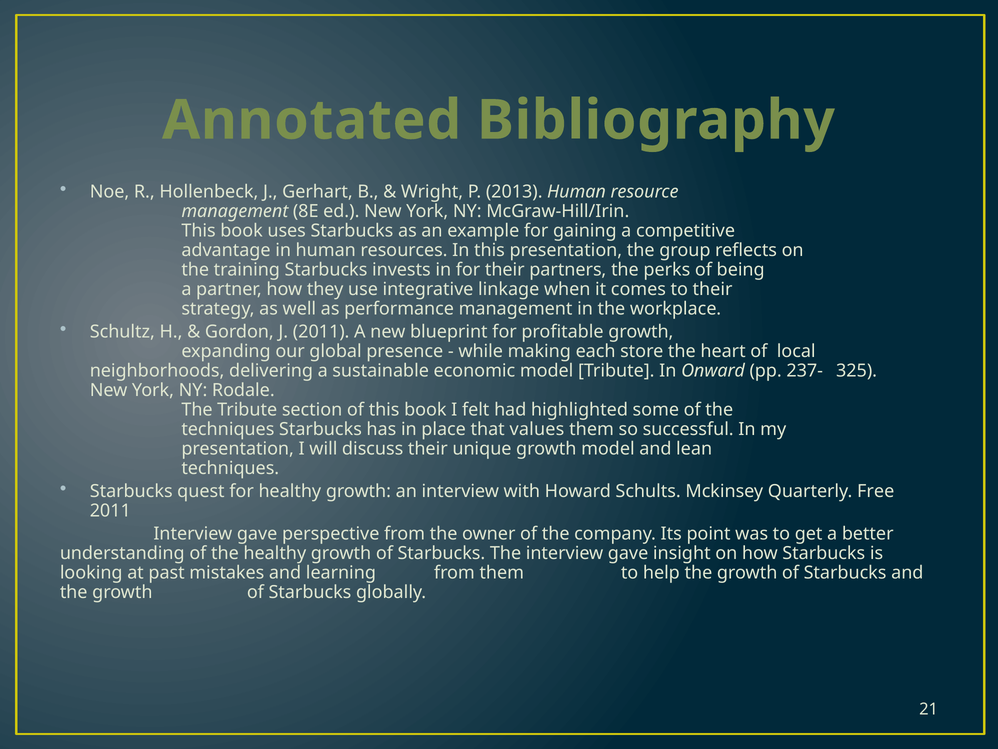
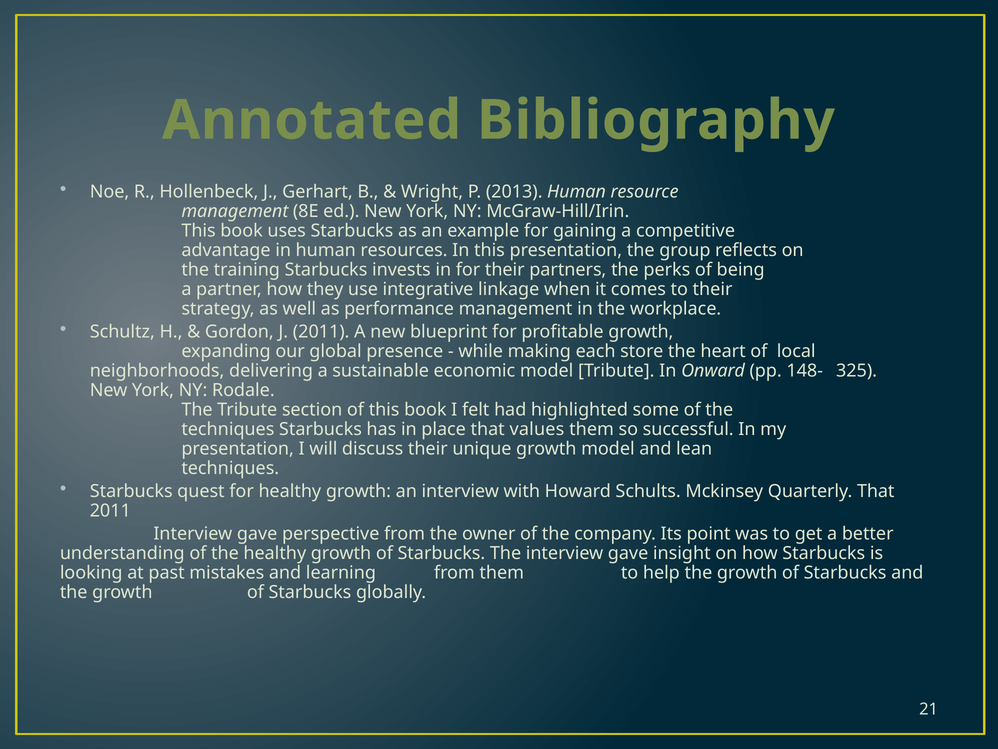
237-: 237- -> 148- (805, 371)
Quarterly Free: Free -> That (876, 491)
